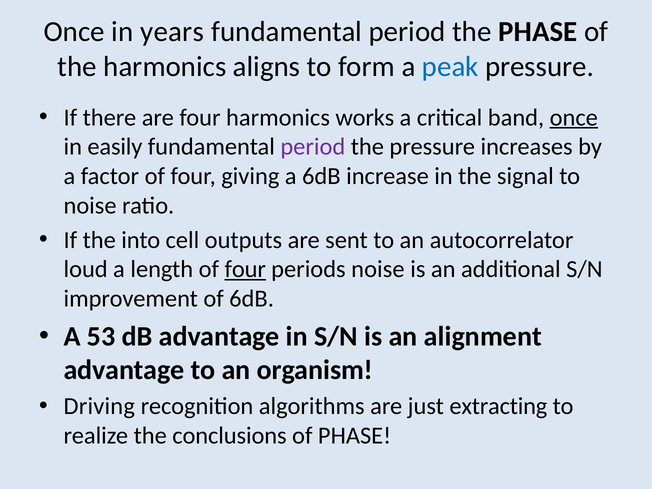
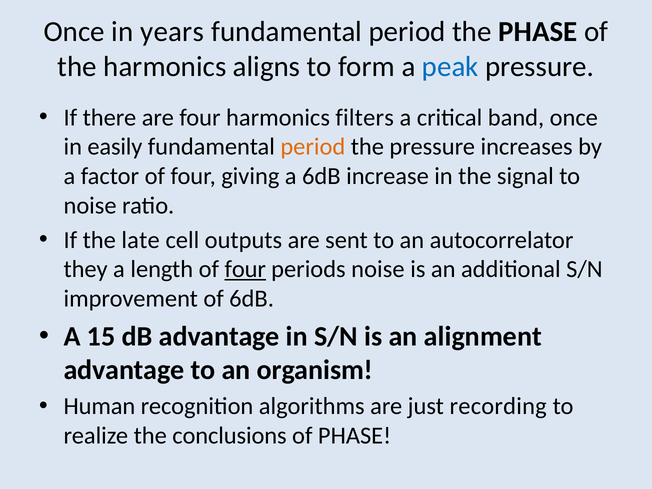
works: works -> filters (365, 117)
once underline: present -> none (574, 117)
period colour: purple -> orange (313, 147)
into: into -> late (141, 240)
loud: loud -> they (86, 269)
53: 53 -> 15 (101, 336)
Driving: Driving -> Human (99, 406)
extracting: extracting -> recording (498, 406)
